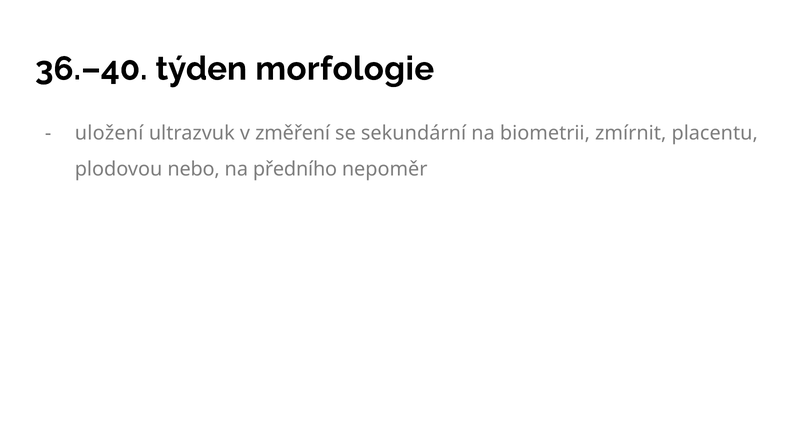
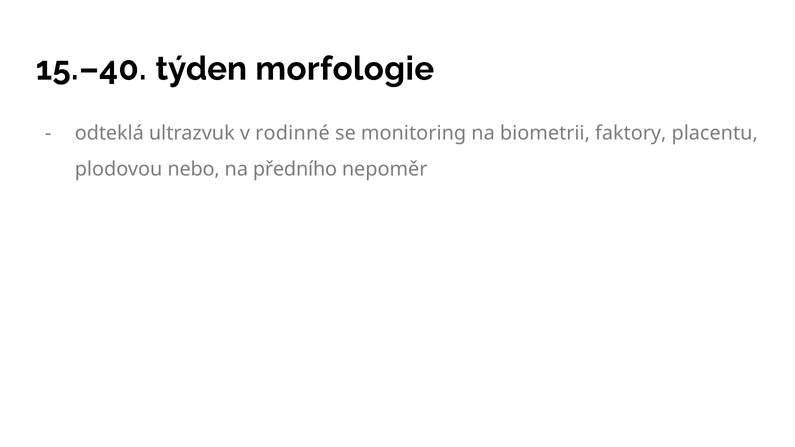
36.–40: 36.–40 -> 15.–40 (91, 69)
uložení: uložení -> odteklá (109, 133)
změření: změření -> rodinné (292, 133)
sekundární: sekundární -> monitoring (414, 133)
zmírnit: zmírnit -> faktory (631, 133)
